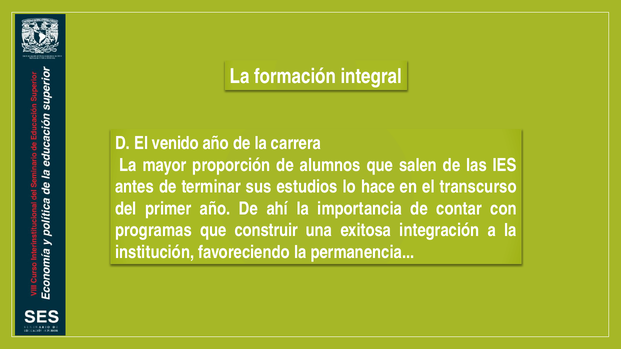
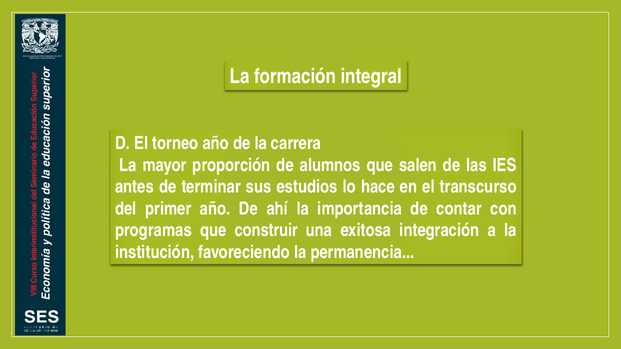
venido: venido -> torneo (175, 144)
